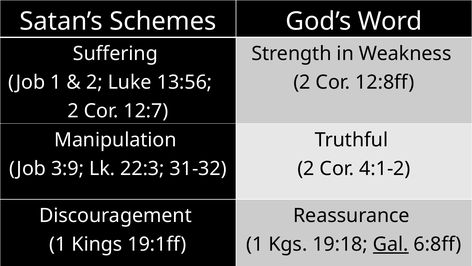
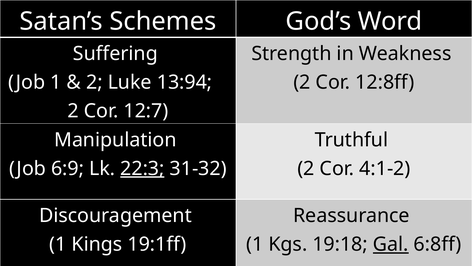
13:56: 13:56 -> 13:94 (185, 82)
3:9: 3:9 -> 6:9 (68, 168)
22:3 underline: none -> present (142, 168)
